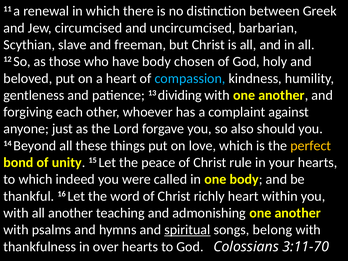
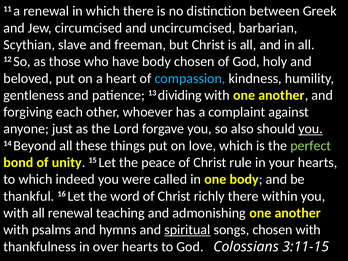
you underline: none -> present (311, 129)
perfect colour: yellow -> light green (311, 146)
richly heart: heart -> there (243, 196)
all another: another -> renewal (71, 213)
songs belong: belong -> chosen (273, 230)
3:11-70: 3:11-70 -> 3:11-15 (306, 247)
